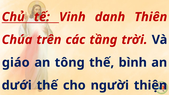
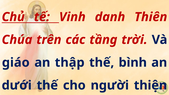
tông: tông -> thập (70, 63)
